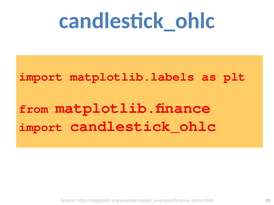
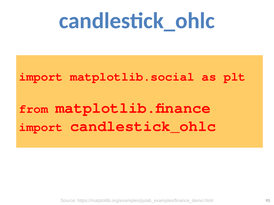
matplotlib.labels: matplotlib.labels -> matplotlib.social (132, 77)
